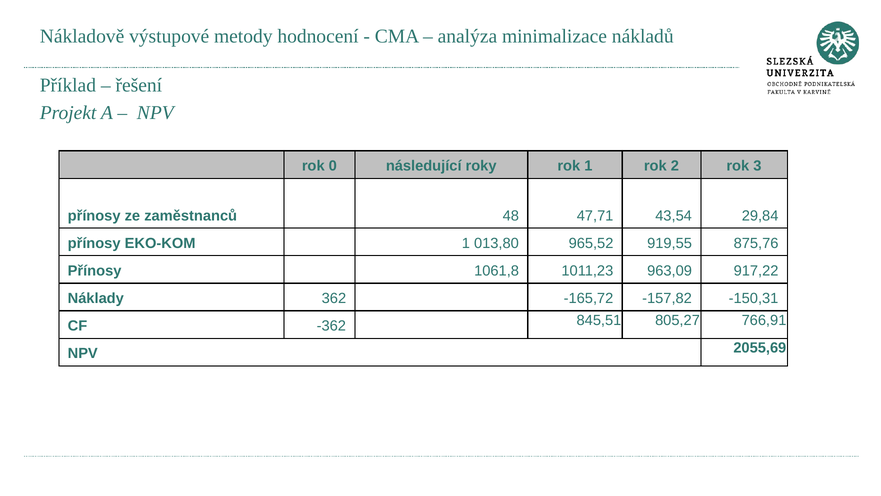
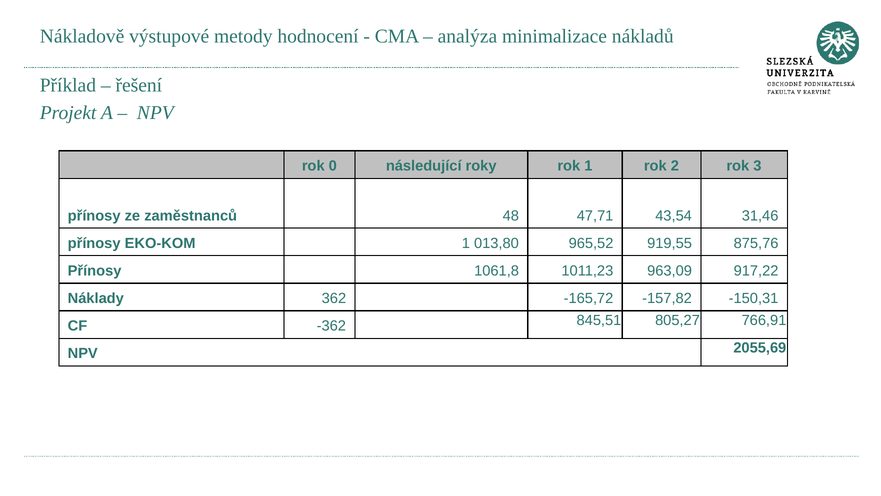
29,84: 29,84 -> 31,46 (760, 216)
